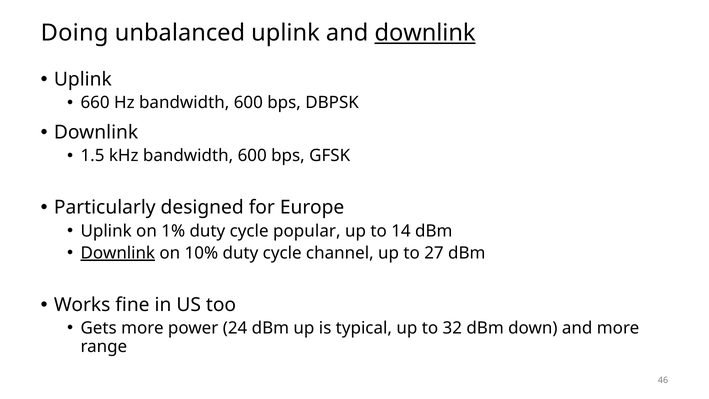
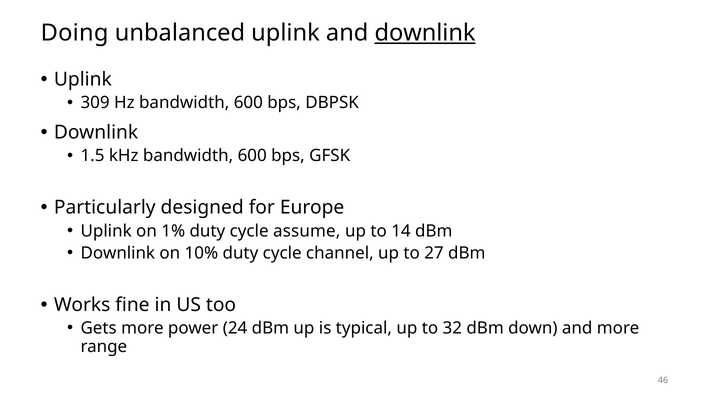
660: 660 -> 309 (95, 103)
popular: popular -> assume (307, 231)
Downlink underline: present -> none (118, 253)
